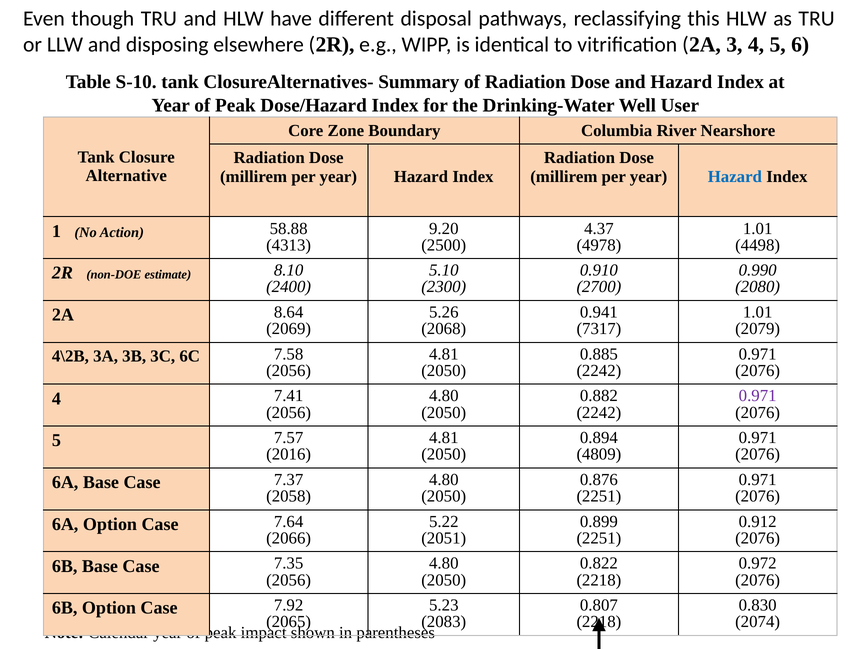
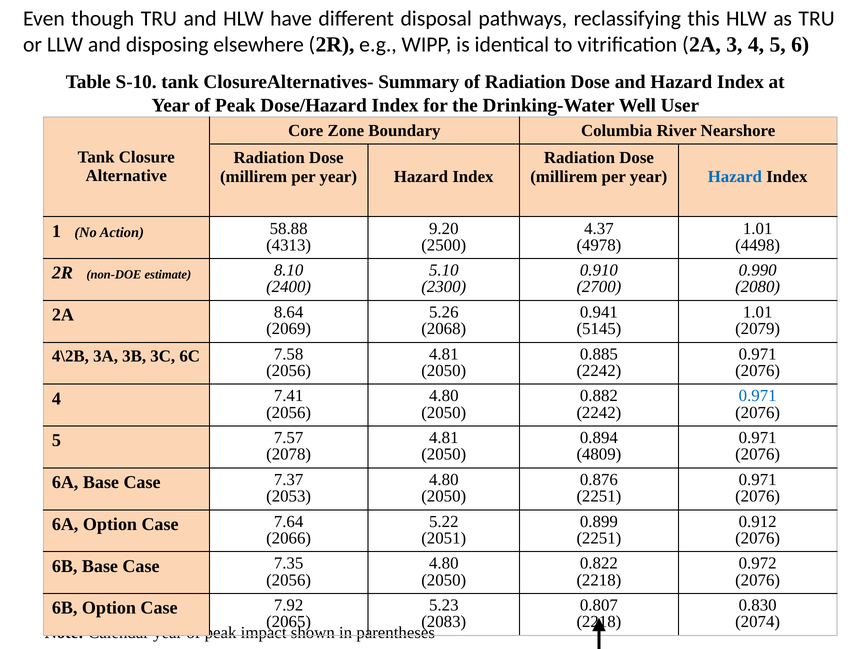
7317: 7317 -> 5145 (599, 329)
0.971 colour: purple -> blue (758, 396)
2016: 2016 -> 2078 (289, 455)
2058: 2058 -> 2053 (289, 497)
